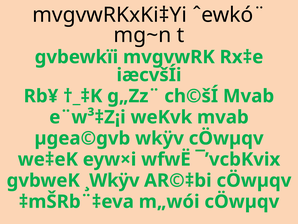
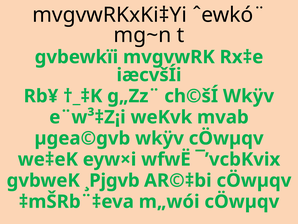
ch©šÍ Mvab: Mvab -> Wkÿv (249, 96)
¸Wkÿv: ¸Wkÿv -> ¸Pjgvb (112, 180)
